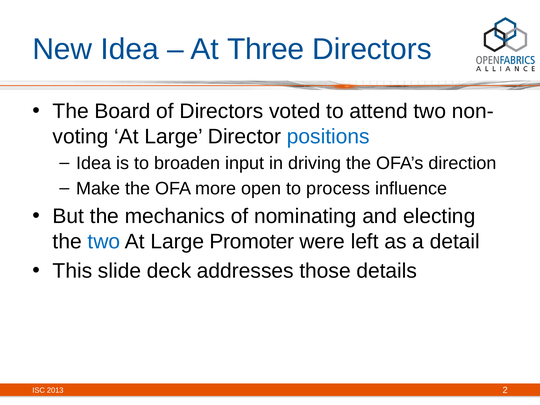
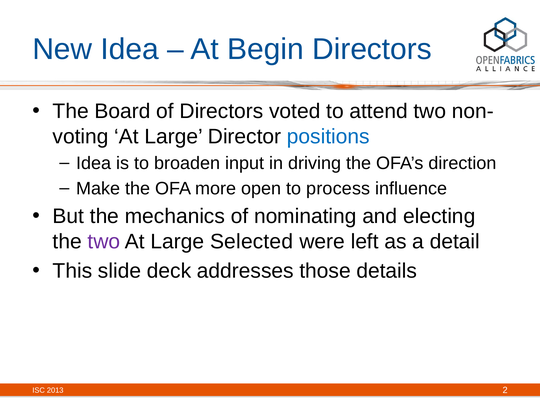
Three: Three -> Begin (265, 49)
two colour: blue -> purple (104, 242)
Promoter: Promoter -> Selected (252, 242)
